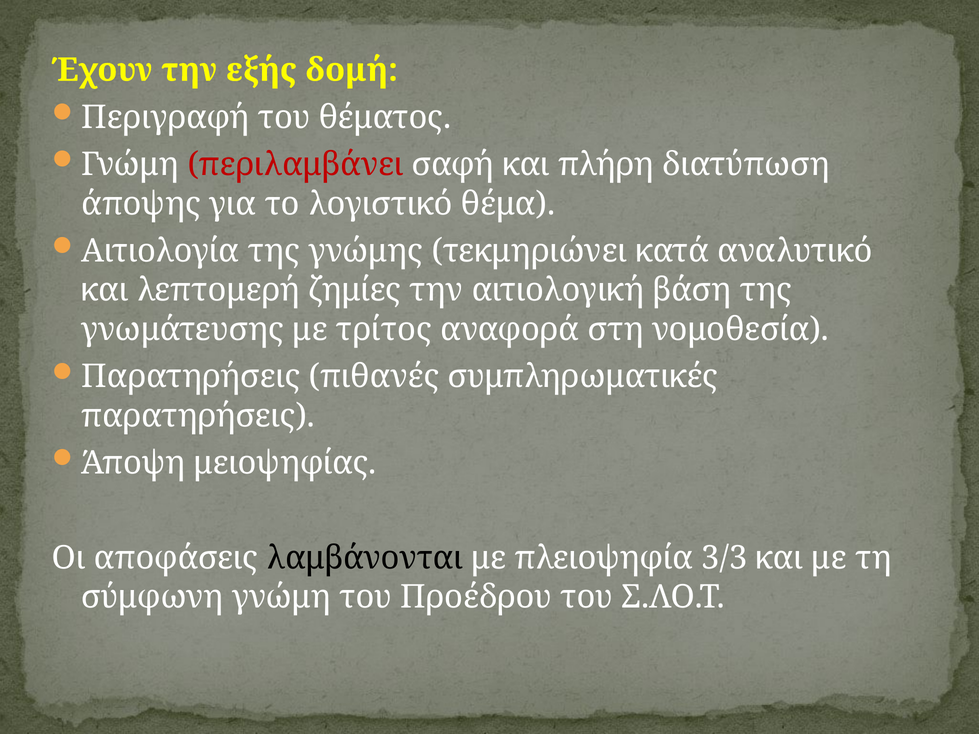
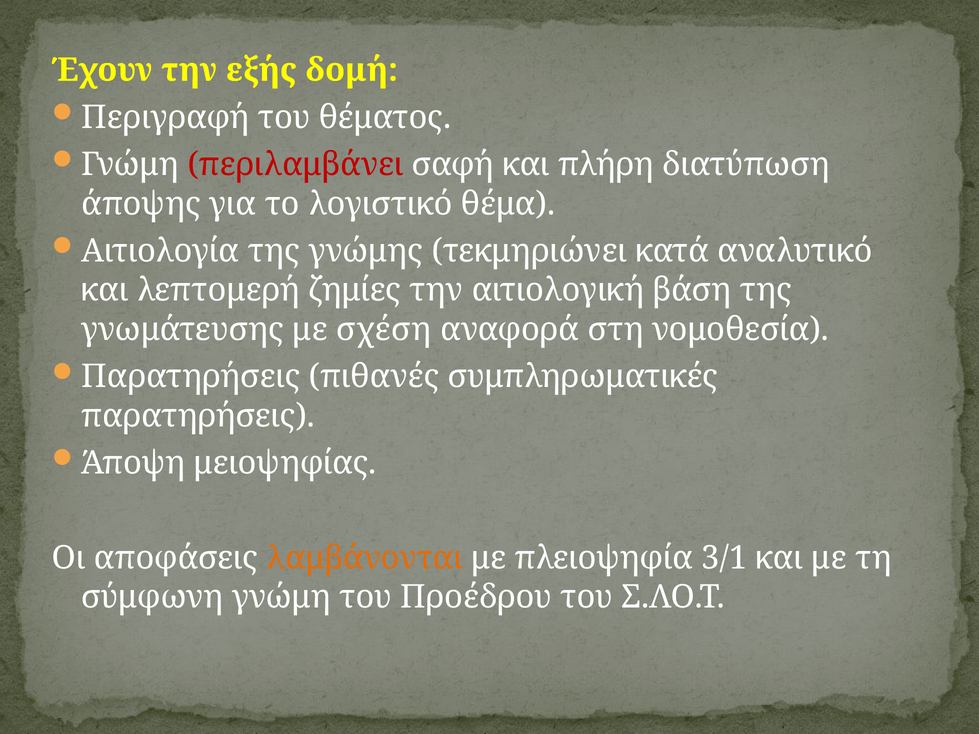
τρίτος: τρίτος -> σχέση (384, 329)
λαμβάνονται colour: black -> orange (365, 558)
3/3: 3/3 -> 3/1 (724, 558)
